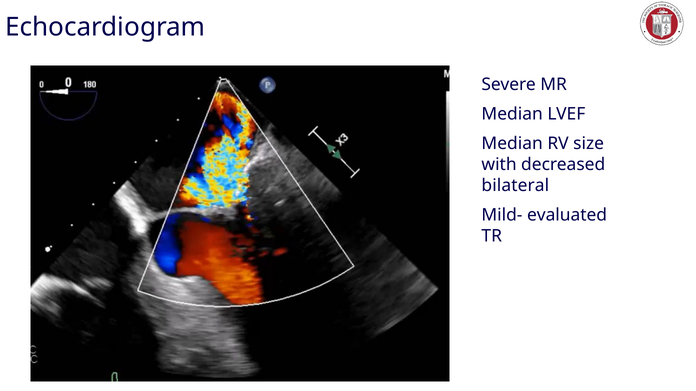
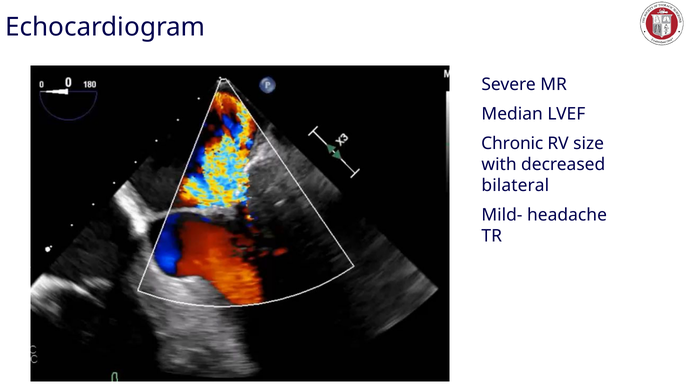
Median: Median -> Chronic (512, 144)
evaluated: evaluated -> headache (567, 215)
